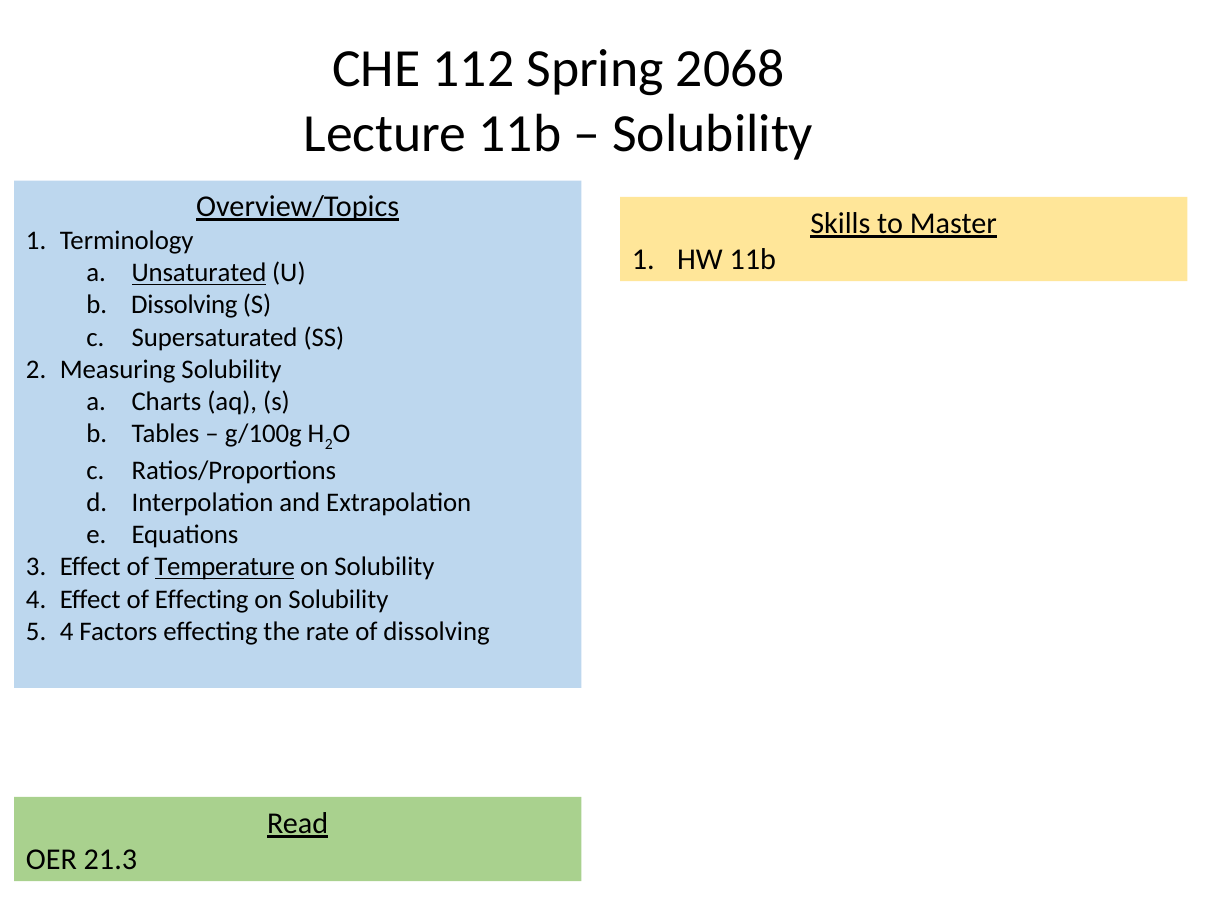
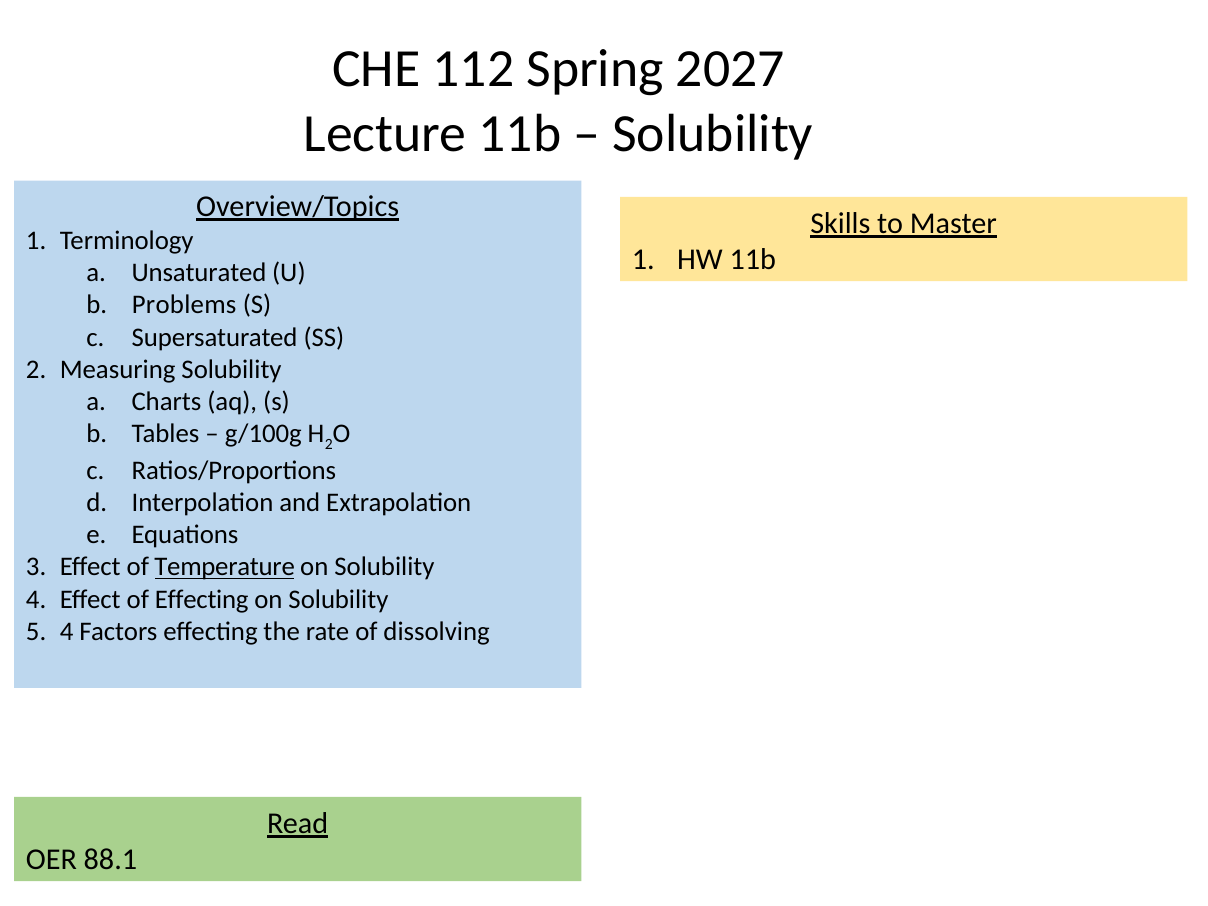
2068: 2068 -> 2027 (730, 69)
Unsaturated underline: present -> none (199, 273)
Dissolving: Dissolving -> Problems (184, 305)
21.3: 21.3 -> 88.1 (110, 859)
